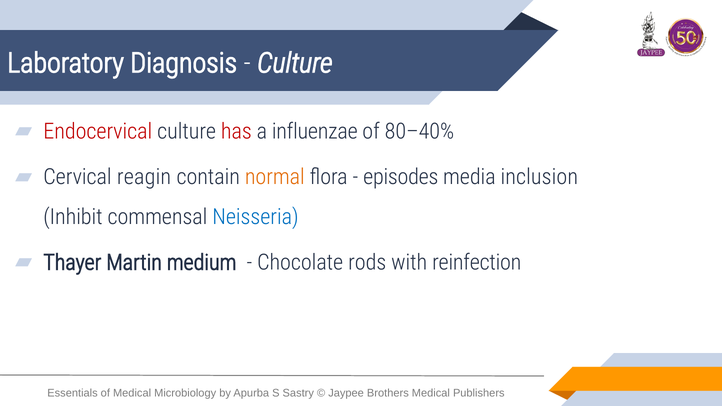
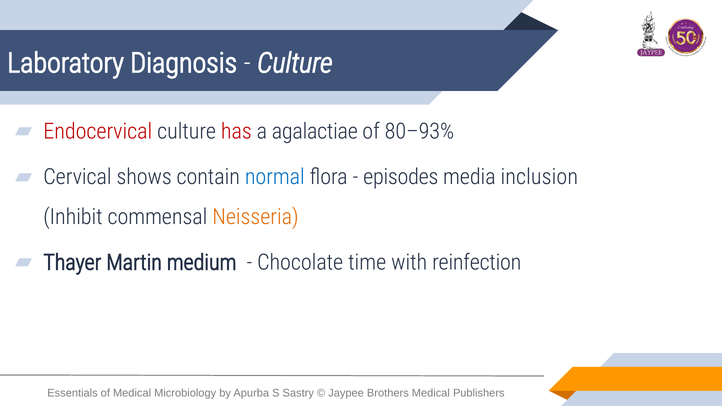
influenzae: influenzae -> agalactiae (315, 131)
80–40%: 80–40% -> 80–93% (419, 131)
reagin: reagin -> shows (144, 177)
normal colour: orange -> blue (275, 177)
Neisseria colour: blue -> orange (255, 217)
rods: rods -> time (367, 263)
